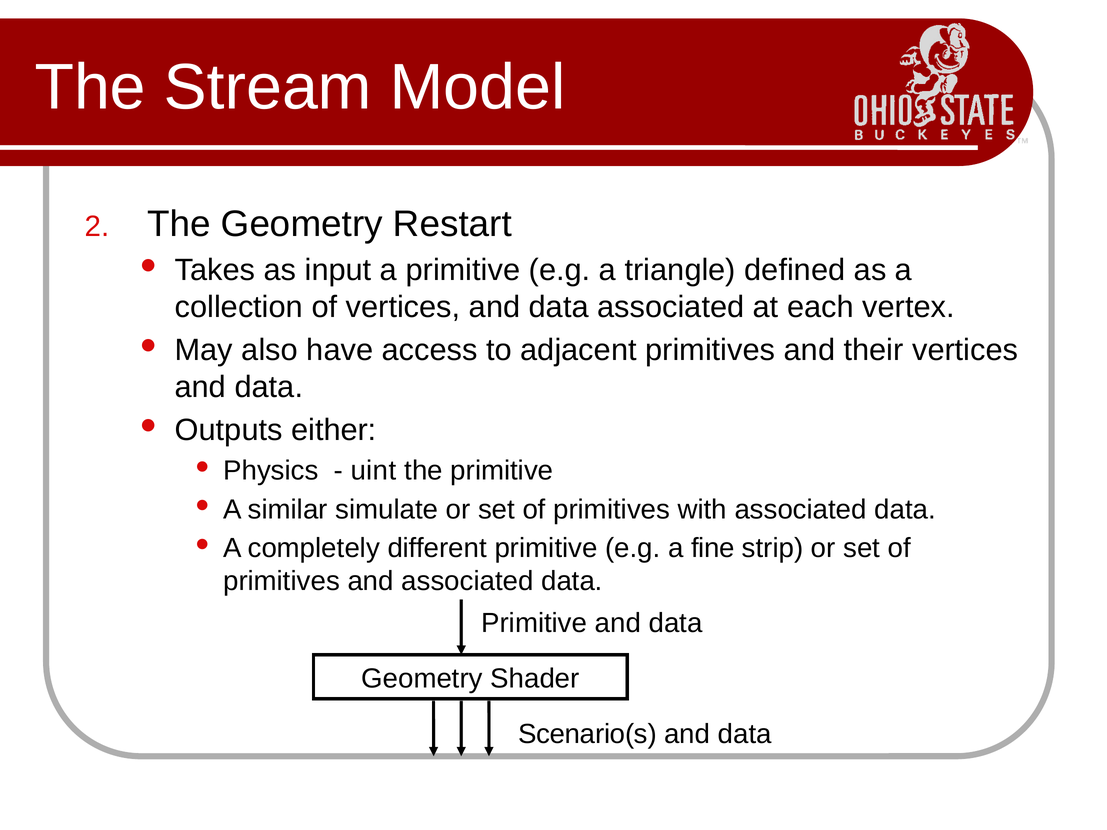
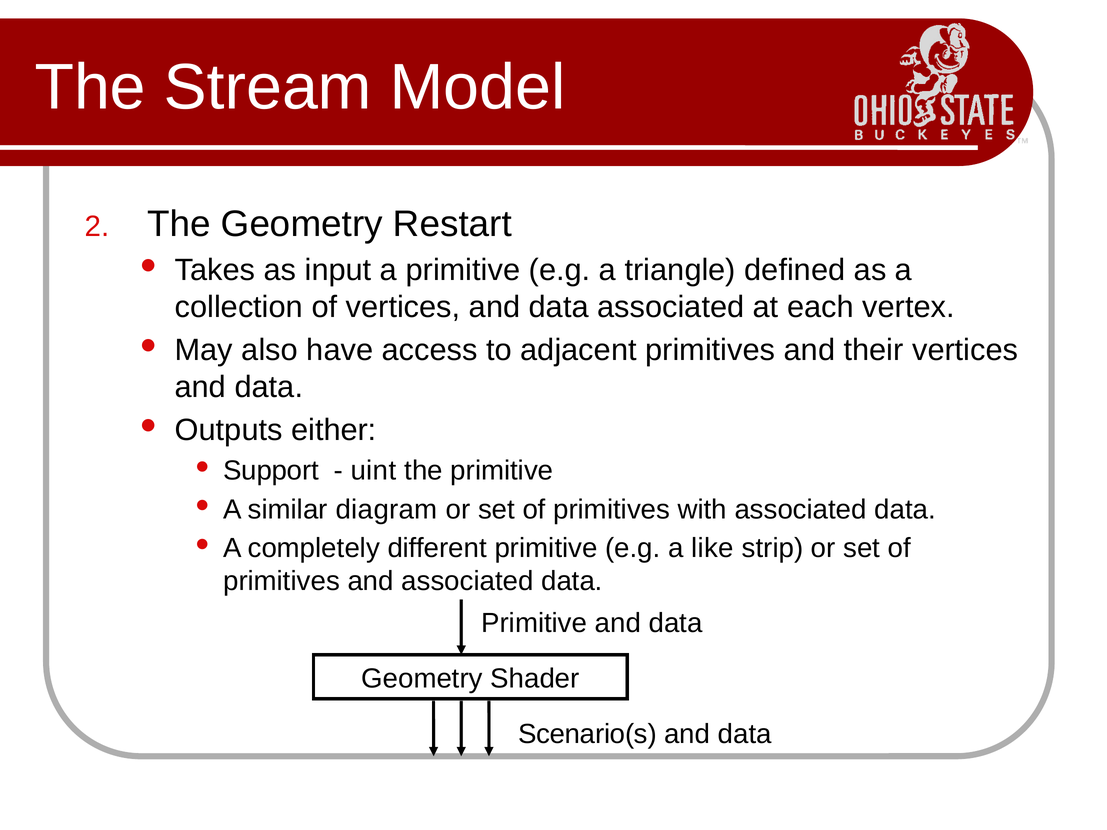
Physics: Physics -> Support (271, 471)
simulate: simulate -> diagram (387, 510)
fine: fine -> like (713, 548)
